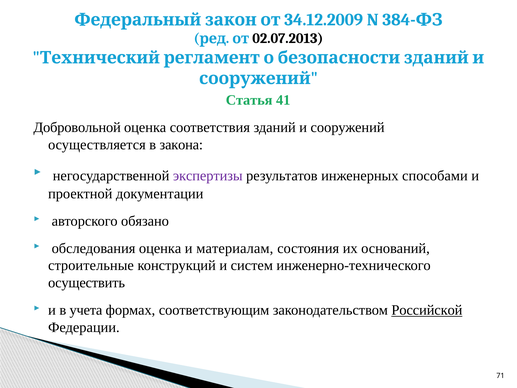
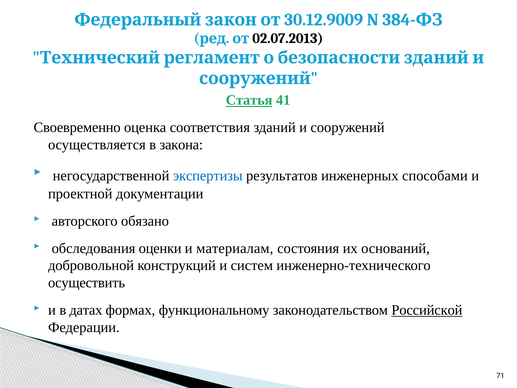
34.12.2009: 34.12.2009 -> 30.12.9009 (324, 20)
Статья underline: none -> present (249, 100)
Добровольной: Добровольной -> Своевременно (77, 127)
экспертизы colour: purple -> blue (208, 176)
обследования оценка: оценка -> оценки (160, 248)
строительные: строительные -> добровольной (91, 265)
учета: учета -> датах (86, 310)
соответствующим: соответствующим -> функциональному (214, 310)
